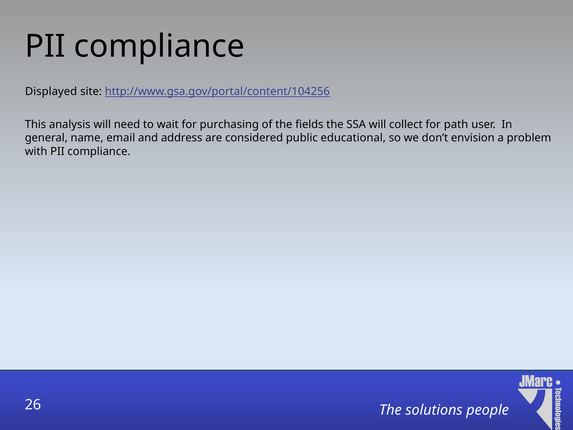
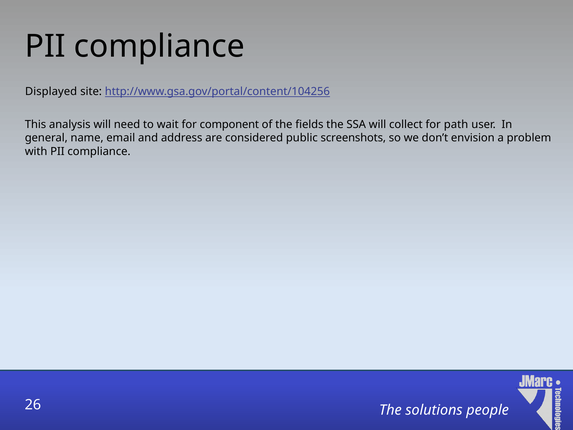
purchasing: purchasing -> component (229, 125)
educational: educational -> screenshots (353, 138)
